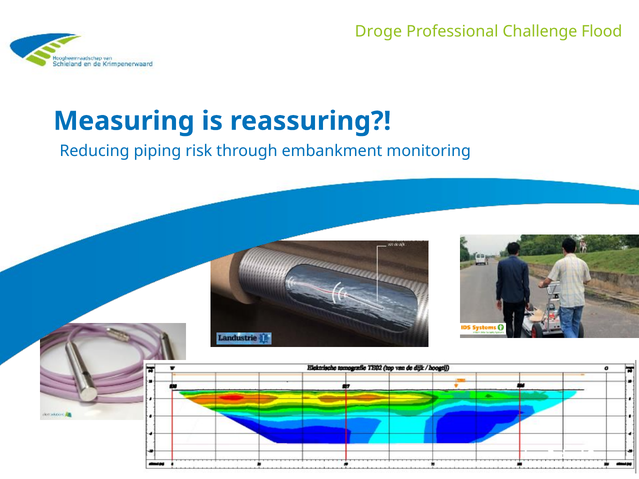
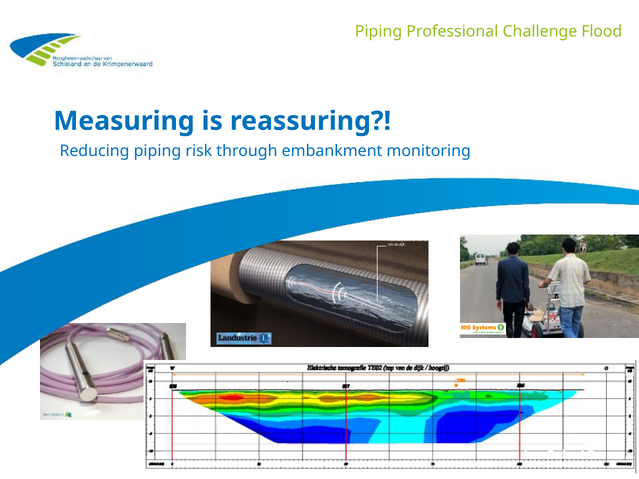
Droge: Droge -> Piping (379, 31)
